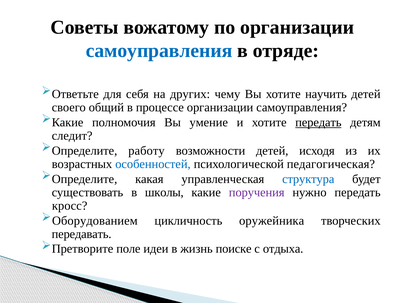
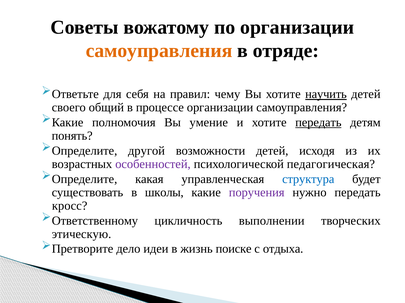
самоуправления colour: blue -> orange (159, 51)
других: других -> правил (190, 94)
научить underline: none -> present (326, 94)
следит: следит -> понять (72, 136)
работу: работу -> другой (146, 151)
особенностей colour: blue -> purple (153, 164)
Оборудованием: Оборудованием -> Ответственному (95, 221)
оружейника: оружейника -> выполнении (272, 221)
передавать: передавать -> этическую (82, 235)
поле: поле -> дело (128, 250)
